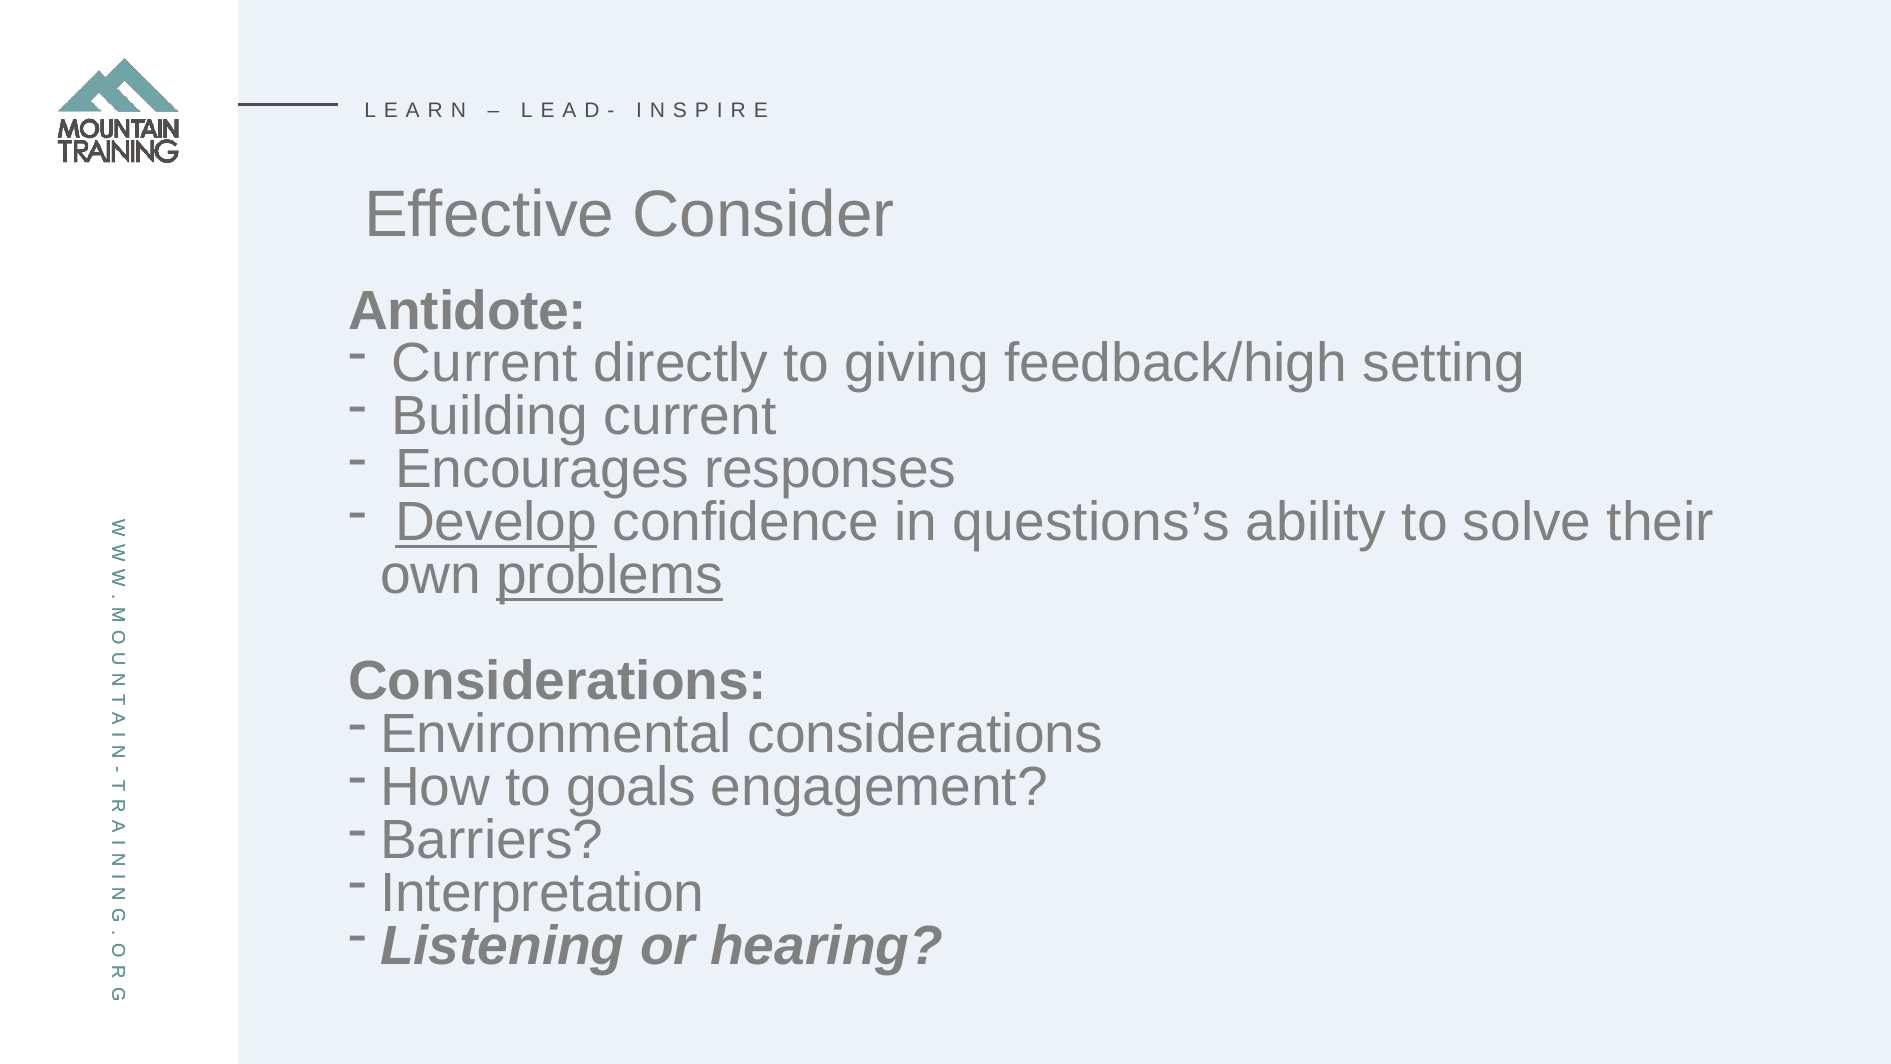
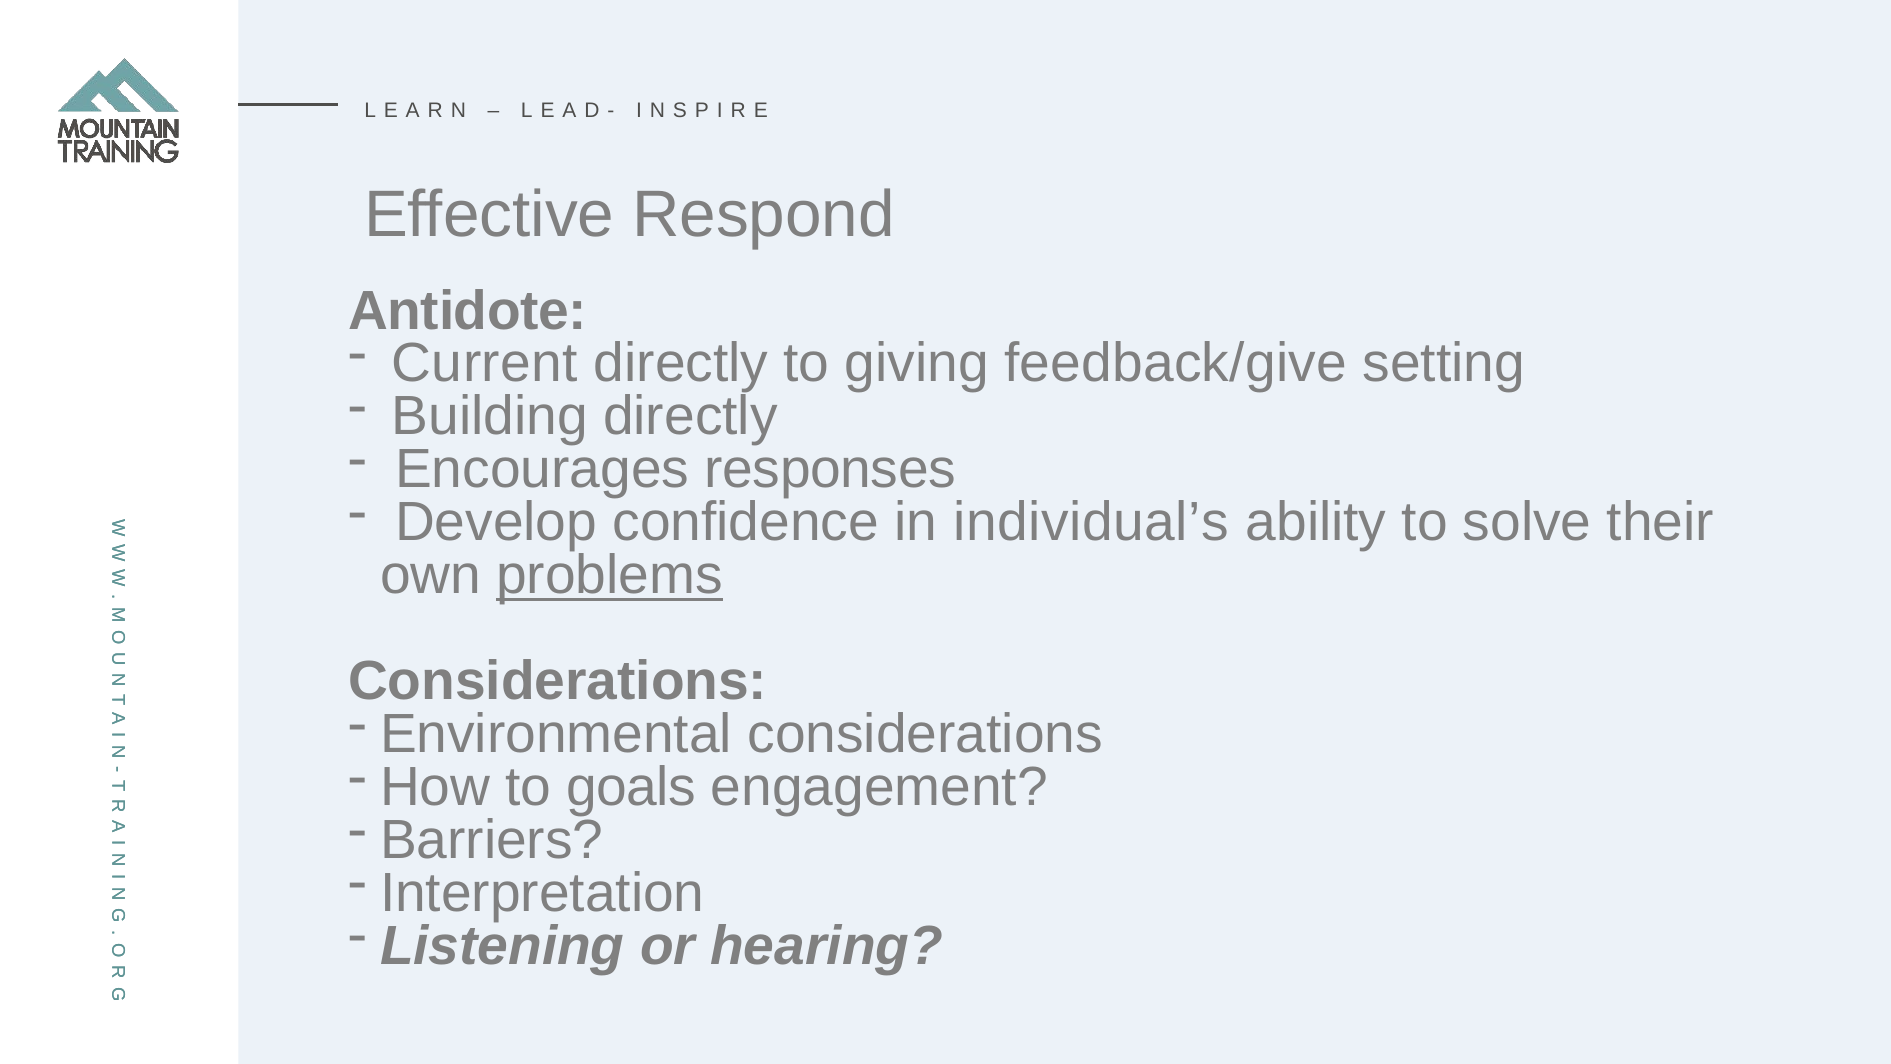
Consider: Consider -> Respond (764, 215)
feedback/high: feedback/high -> feedback/give (1176, 364)
Building current: current -> directly (690, 417)
Develop underline: present -> none (496, 522)
questions’s: questions’s -> individual’s (1091, 522)
